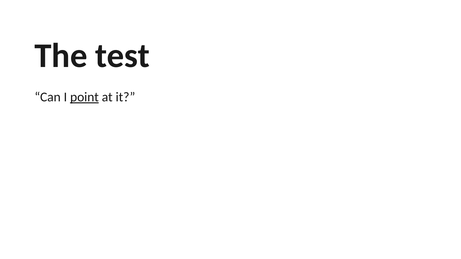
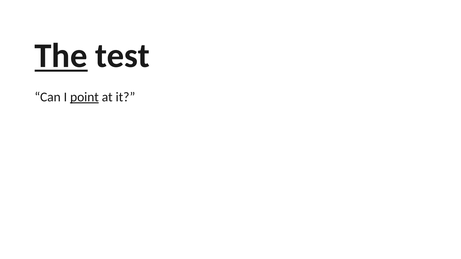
The underline: none -> present (61, 56)
